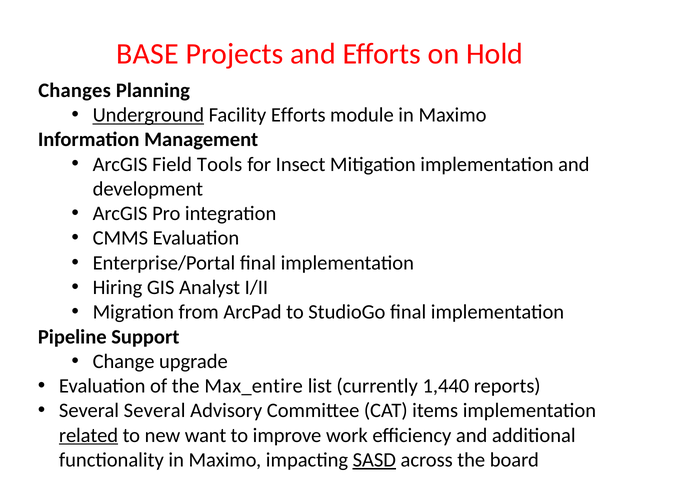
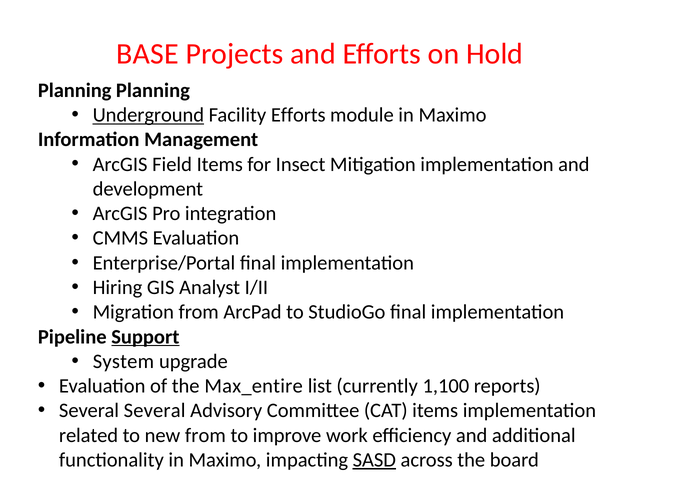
Changes: Changes -> Planning (75, 91)
Field Tools: Tools -> Items (220, 165)
Support underline: none -> present (145, 337)
Change: Change -> System (123, 362)
1,440: 1,440 -> 1,100 (446, 387)
related underline: present -> none (89, 436)
new want: want -> from (205, 436)
